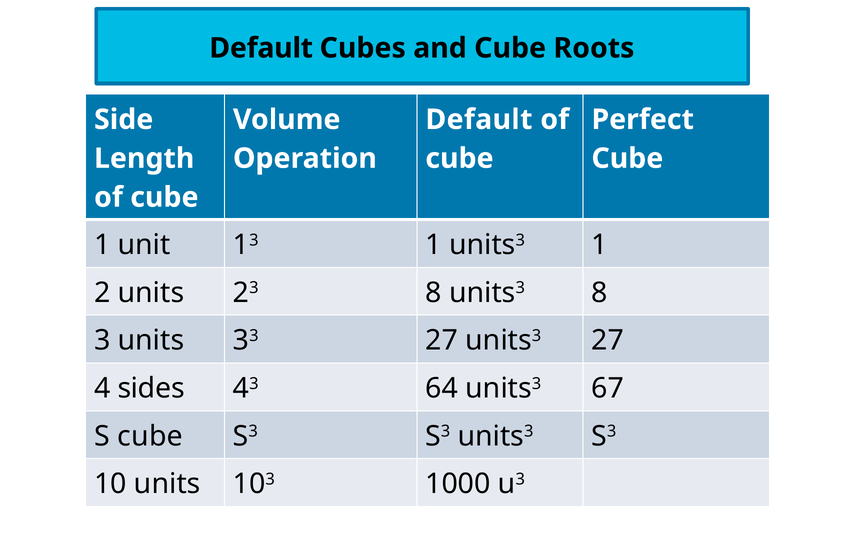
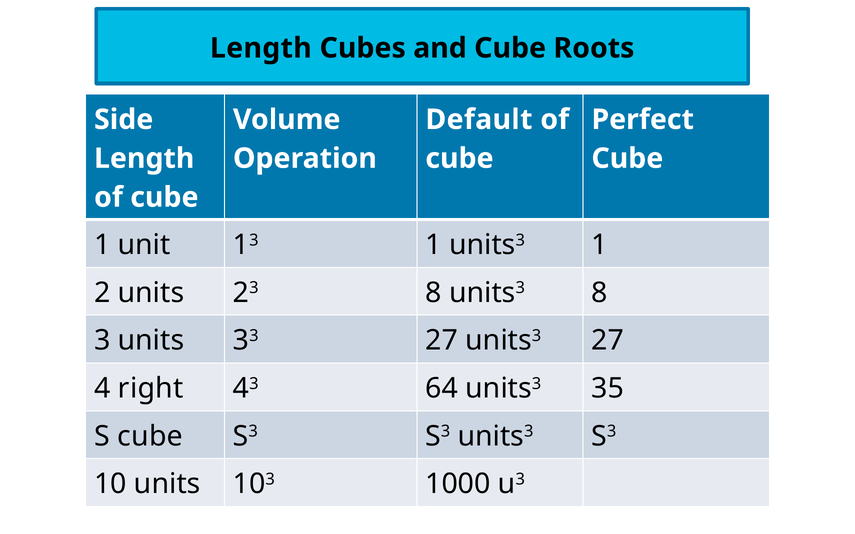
Default: Default -> Length (261, 48)
sides: sides -> right (151, 389)
67: 67 -> 35 (608, 389)
